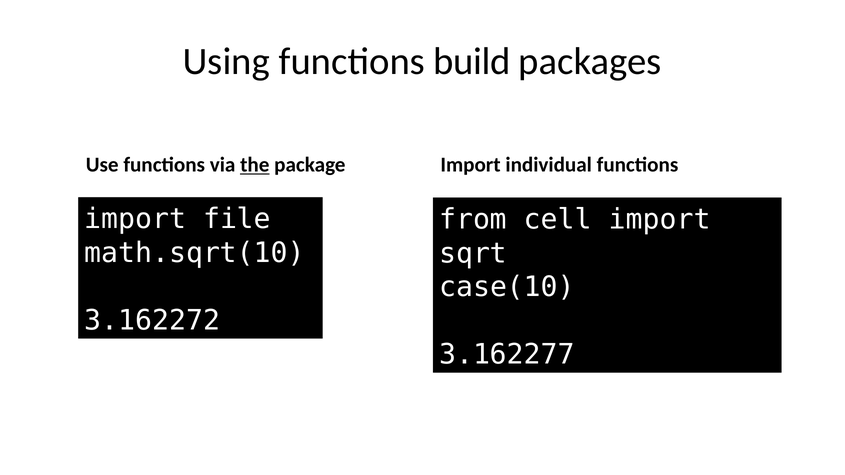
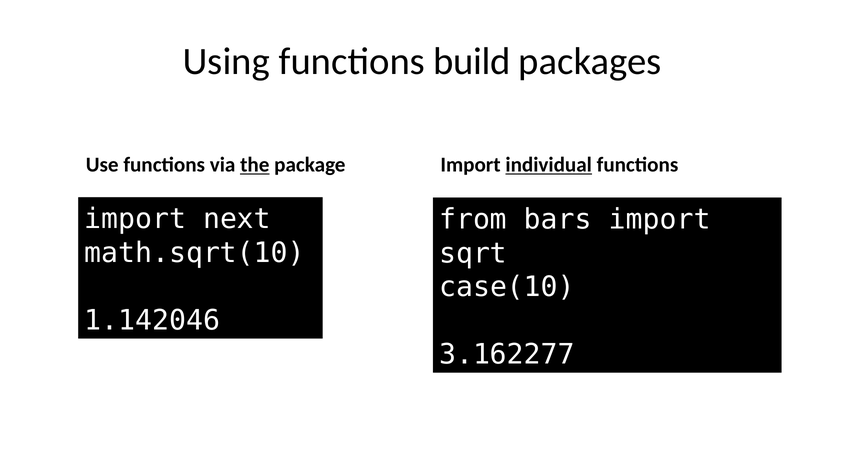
individual underline: none -> present (549, 165)
file: file -> next (237, 219)
cell: cell -> bars (558, 220)
3.162272: 3.162272 -> 1.142046 (152, 321)
